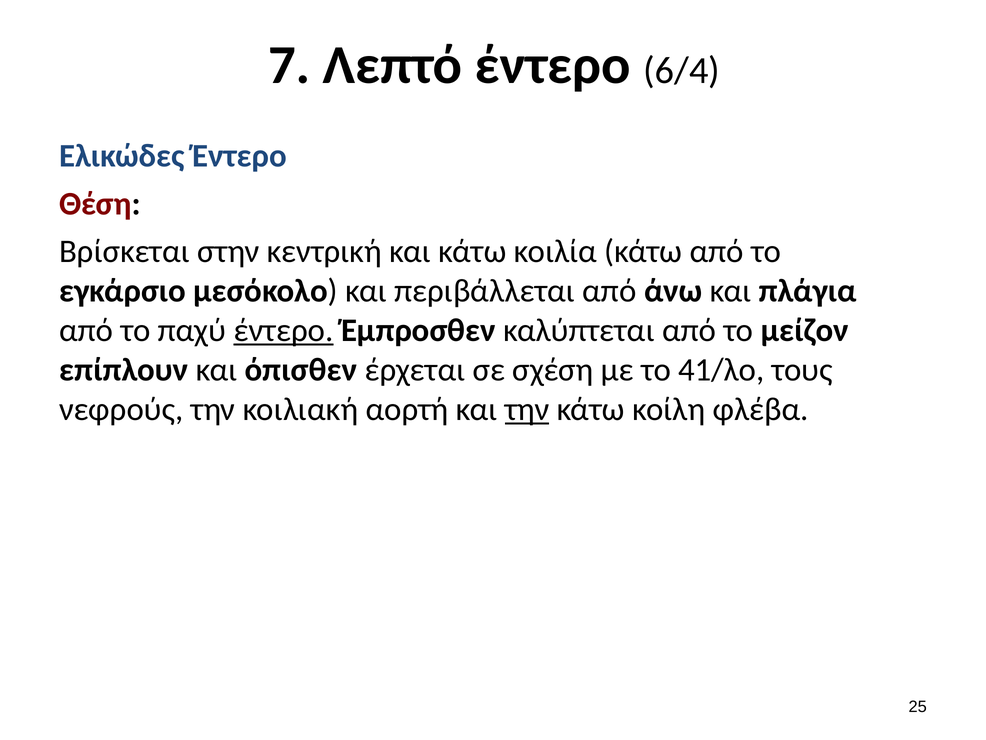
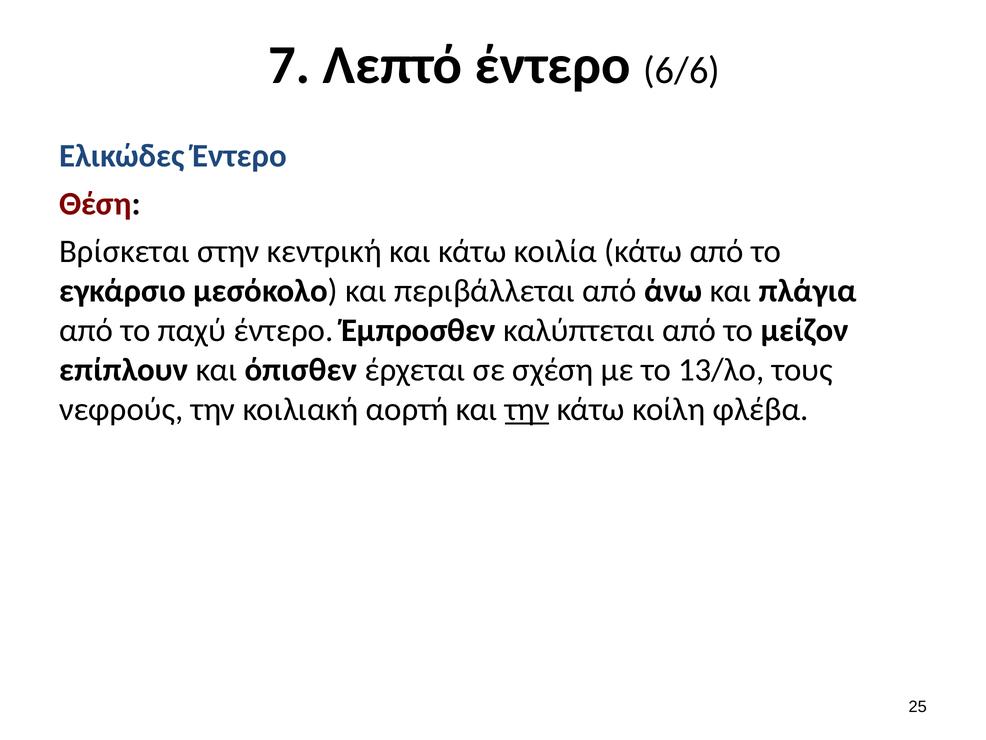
6/4: 6/4 -> 6/6 (682, 71)
έντερο underline: present -> none (283, 330)
41/λο: 41/λο -> 13/λο (721, 370)
